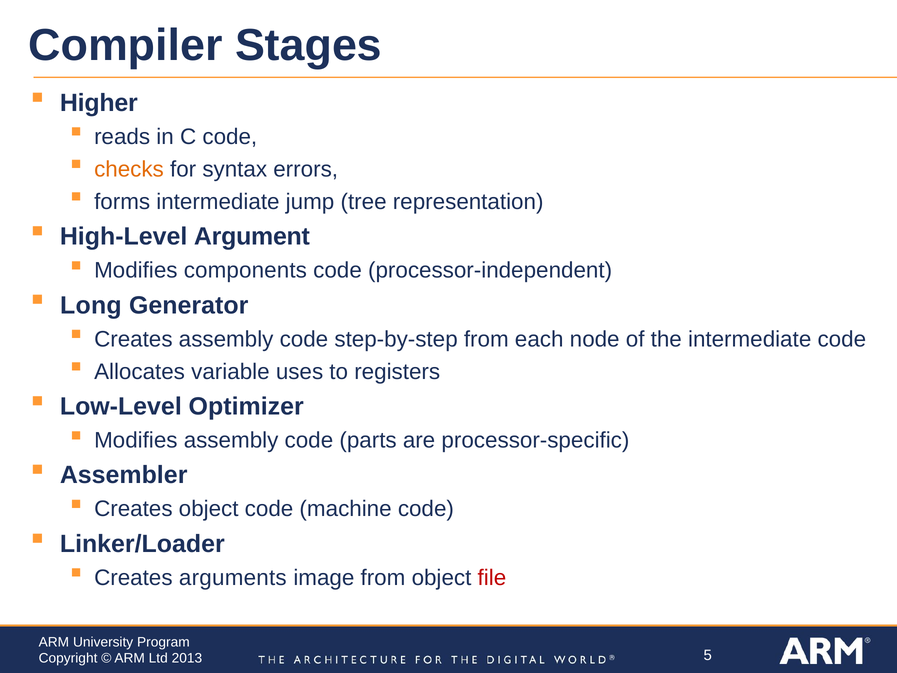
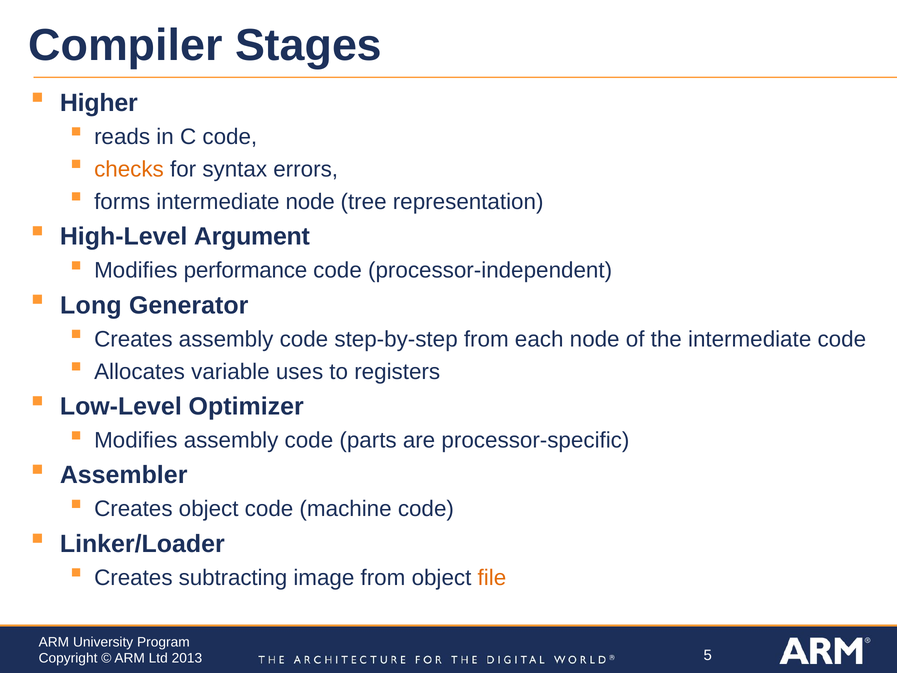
intermediate jump: jump -> node (310, 202)
components: components -> performance (246, 270)
arguments: arguments -> subtracting (233, 578)
file colour: red -> orange (492, 578)
